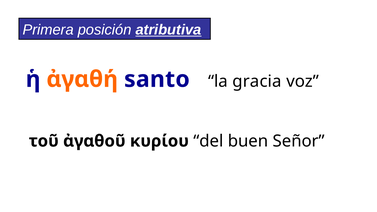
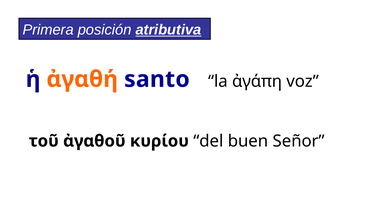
gracia: gracia -> ἀγάπη (257, 81)
